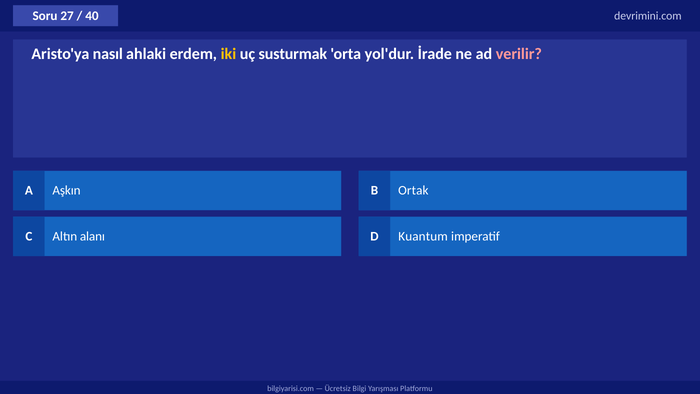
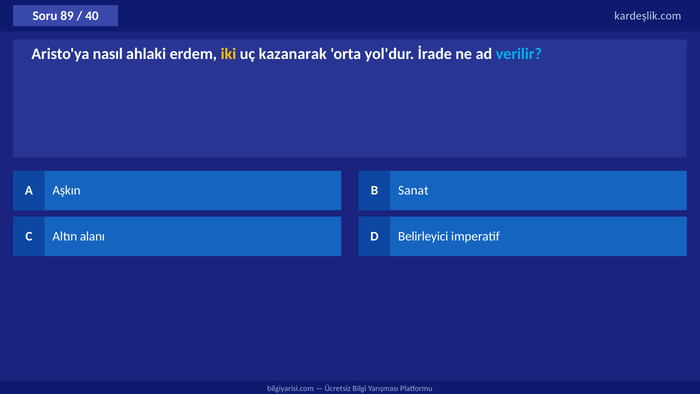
27: 27 -> 89 (67, 16)
devrimini.com: devrimini.com -> kardeşlik.com (648, 16)
susturmak: susturmak -> kazanarak (293, 54)
verilir colour: pink -> light blue (519, 54)
Ortak: Ortak -> Sanat (413, 190)
Kuantum: Kuantum -> Belirleyici (423, 236)
